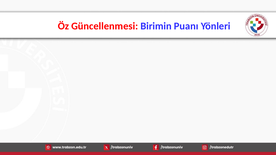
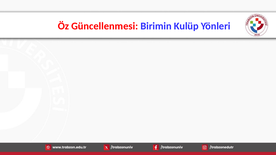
Puanı: Puanı -> Kulüp (186, 26)
